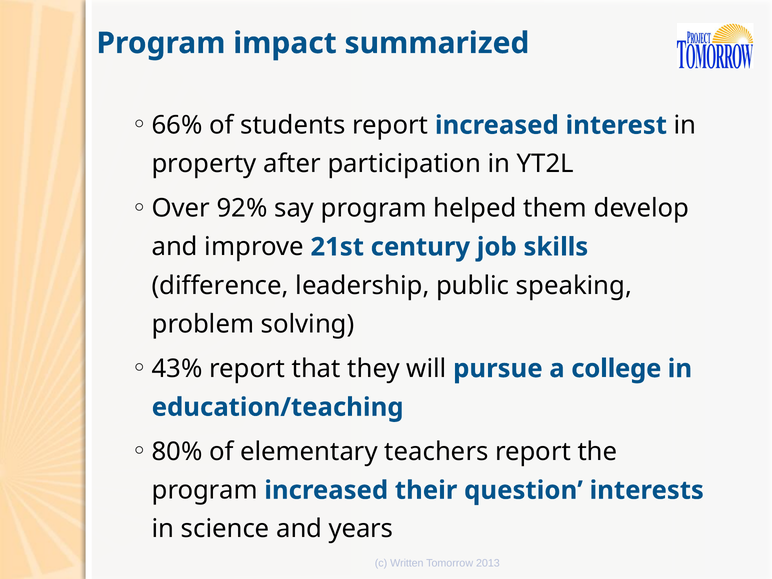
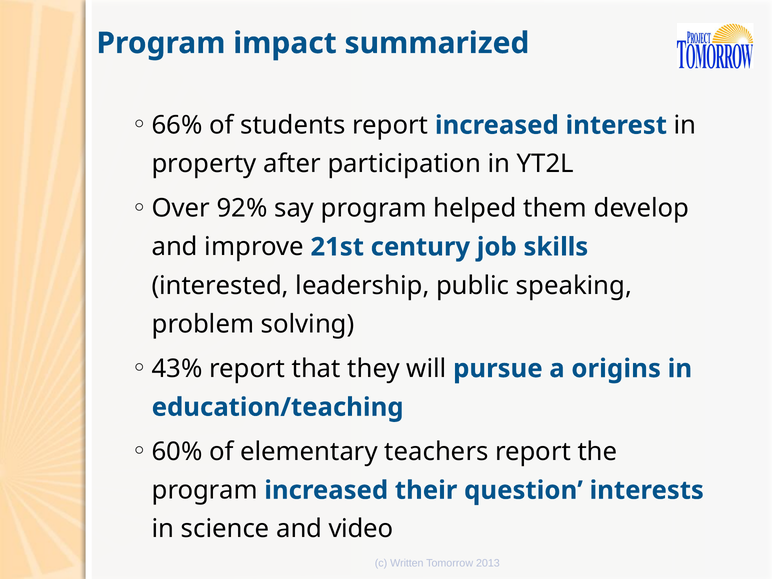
difference: difference -> interested (220, 286)
college: college -> origins (616, 369)
80%: 80% -> 60% (177, 452)
years: years -> video (361, 529)
